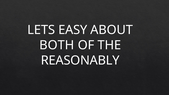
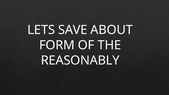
EASY: EASY -> SAVE (73, 30)
BOTH: BOTH -> FORM (57, 45)
